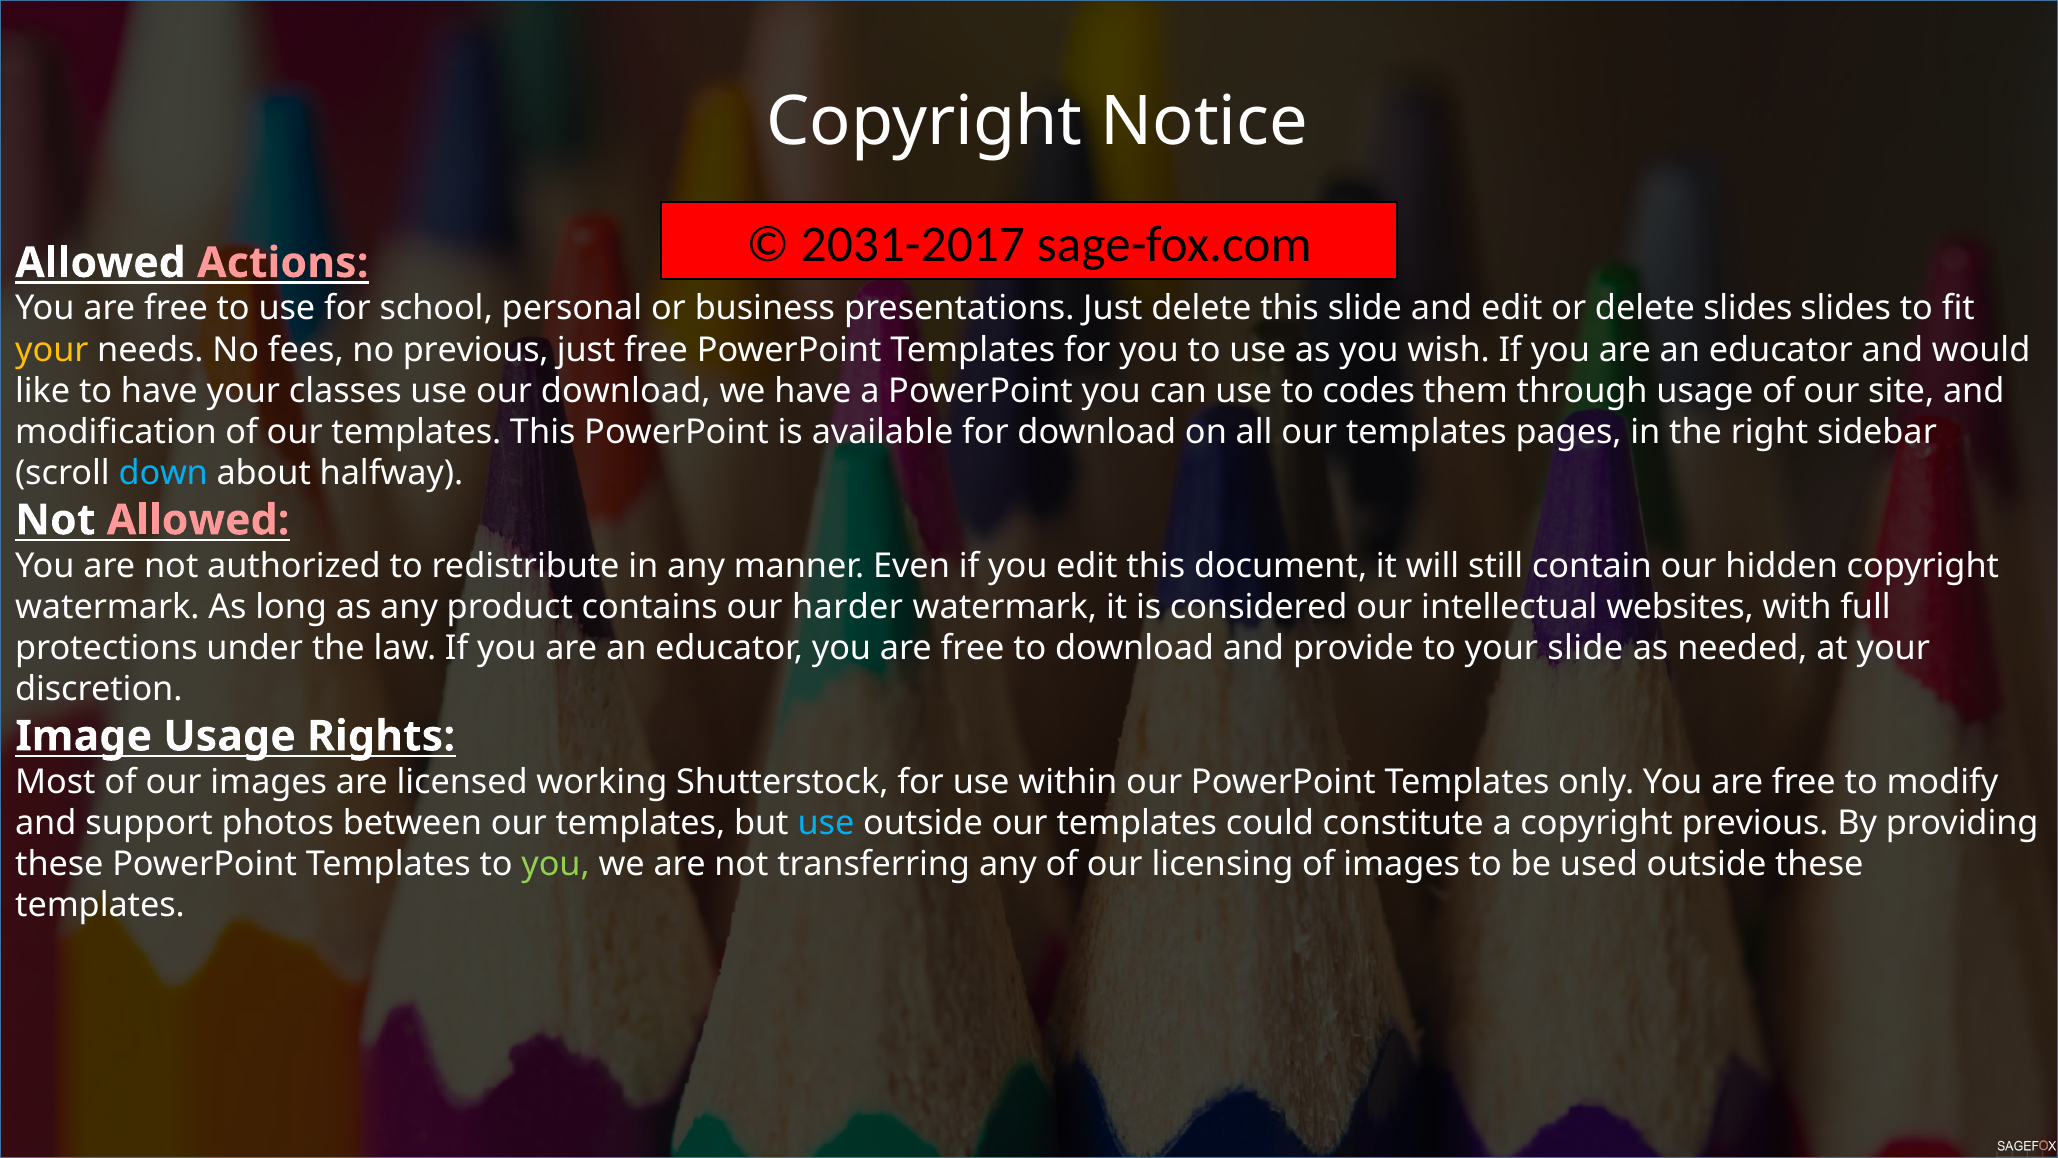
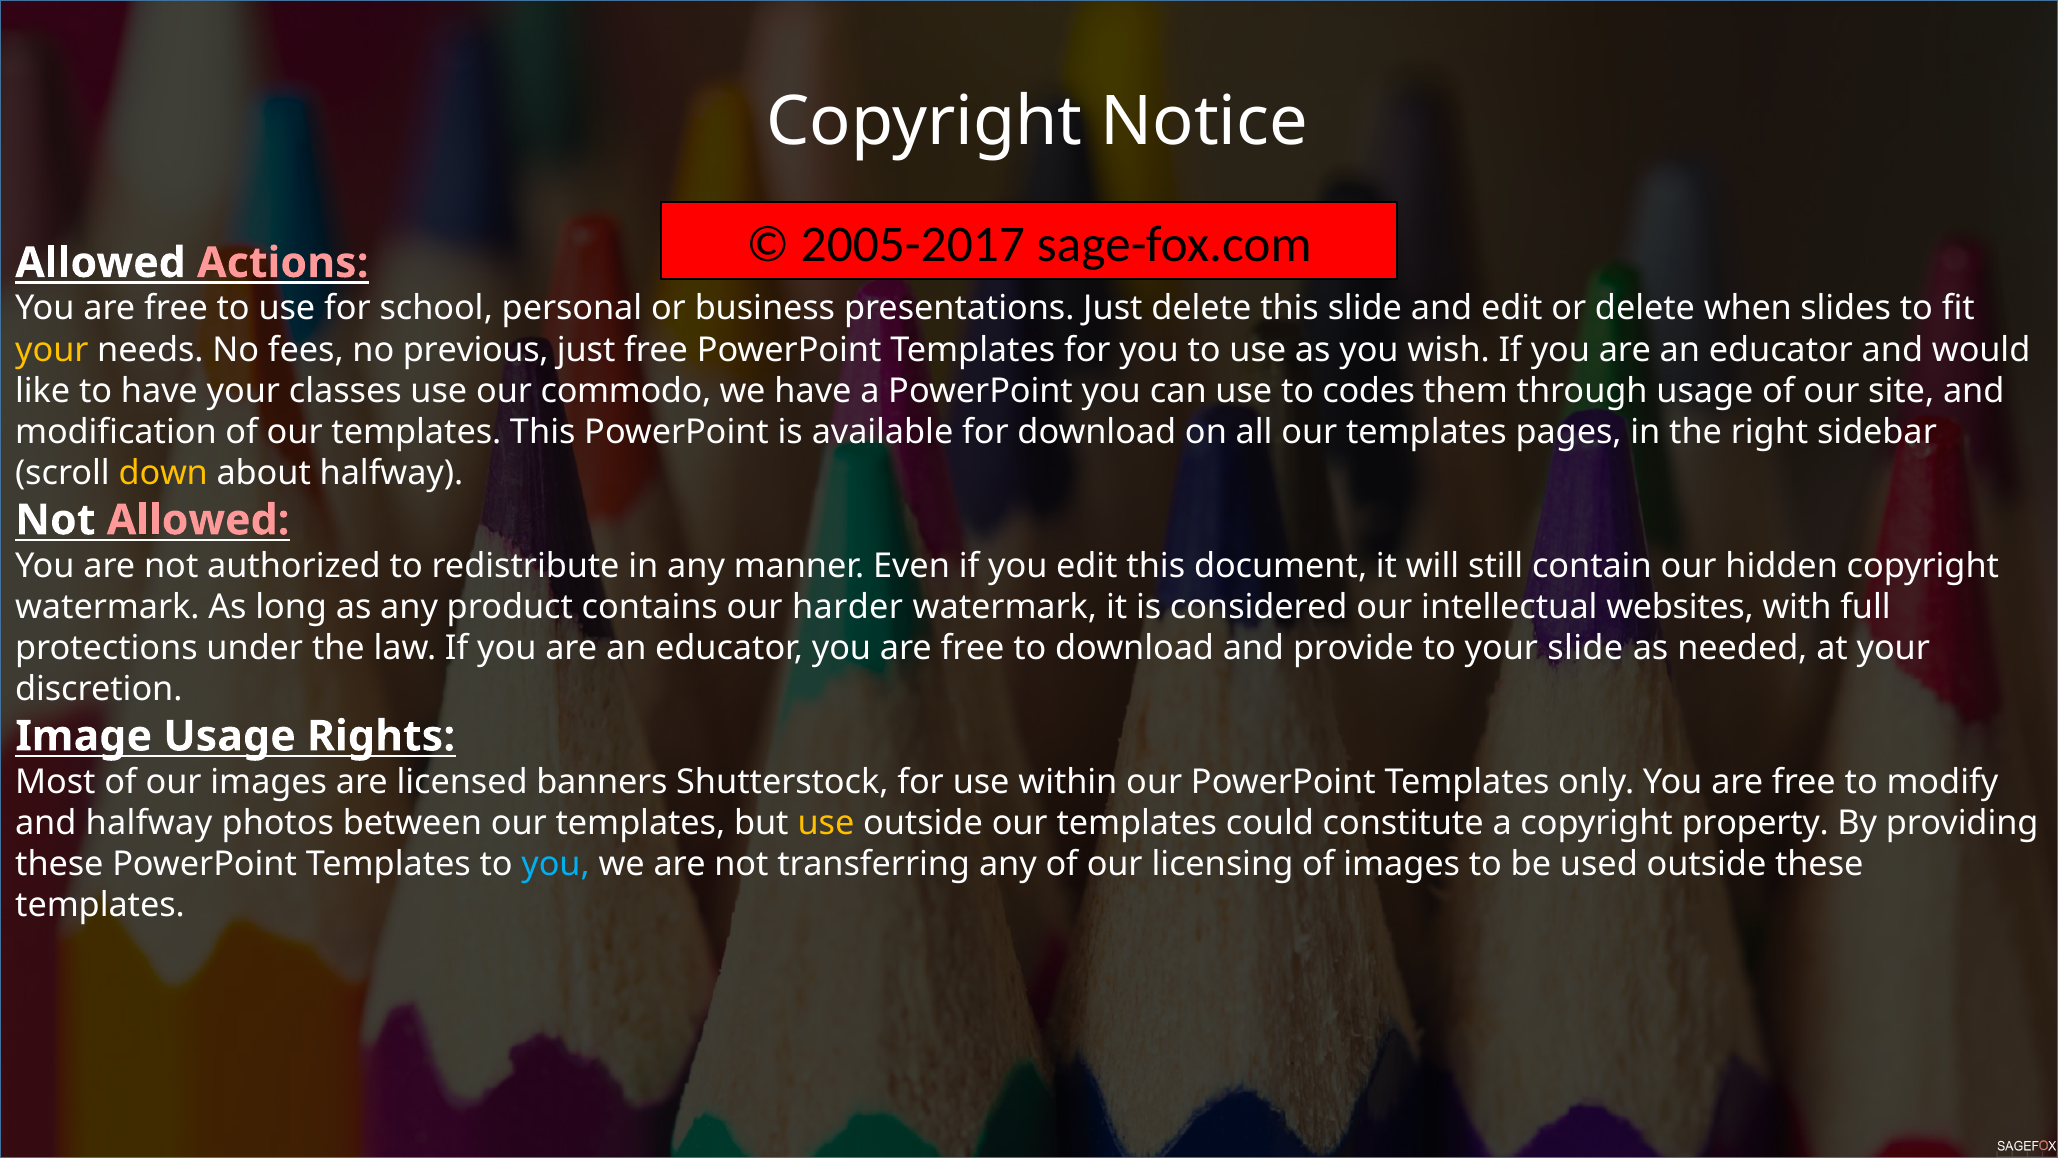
2031-2017: 2031-2017 -> 2005-2017 (913, 244)
delete slides: slides -> when (1748, 309)
our download: download -> commodo (626, 391)
down colour: light blue -> yellow (163, 473)
working: working -> banners (602, 782)
and support: support -> halfway (149, 823)
use colour: light blue -> yellow (826, 823)
copyright previous: previous -> property (1755, 823)
you colour: light green -> light blue (556, 864)
